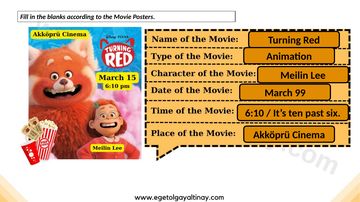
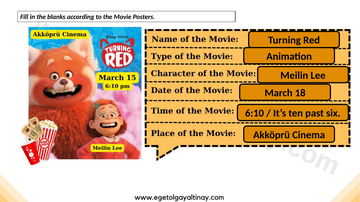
99: 99 -> 18 (300, 93)
